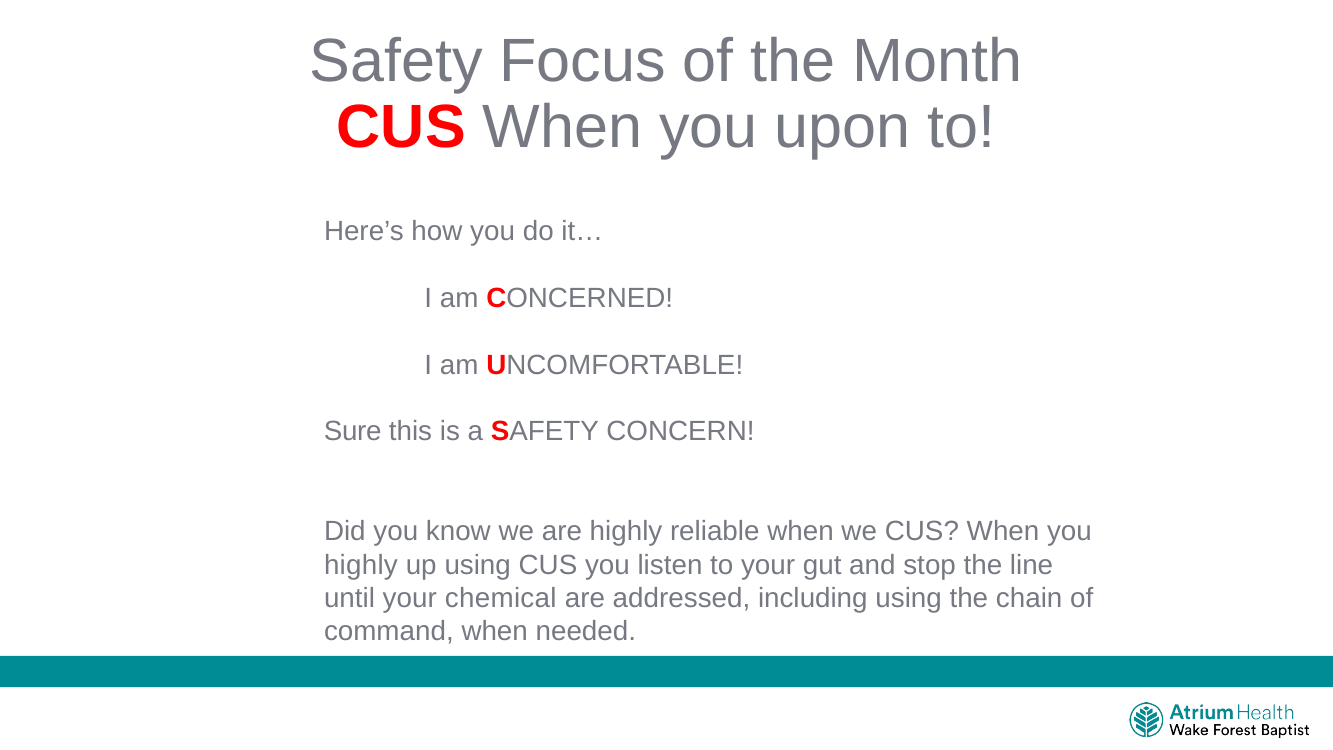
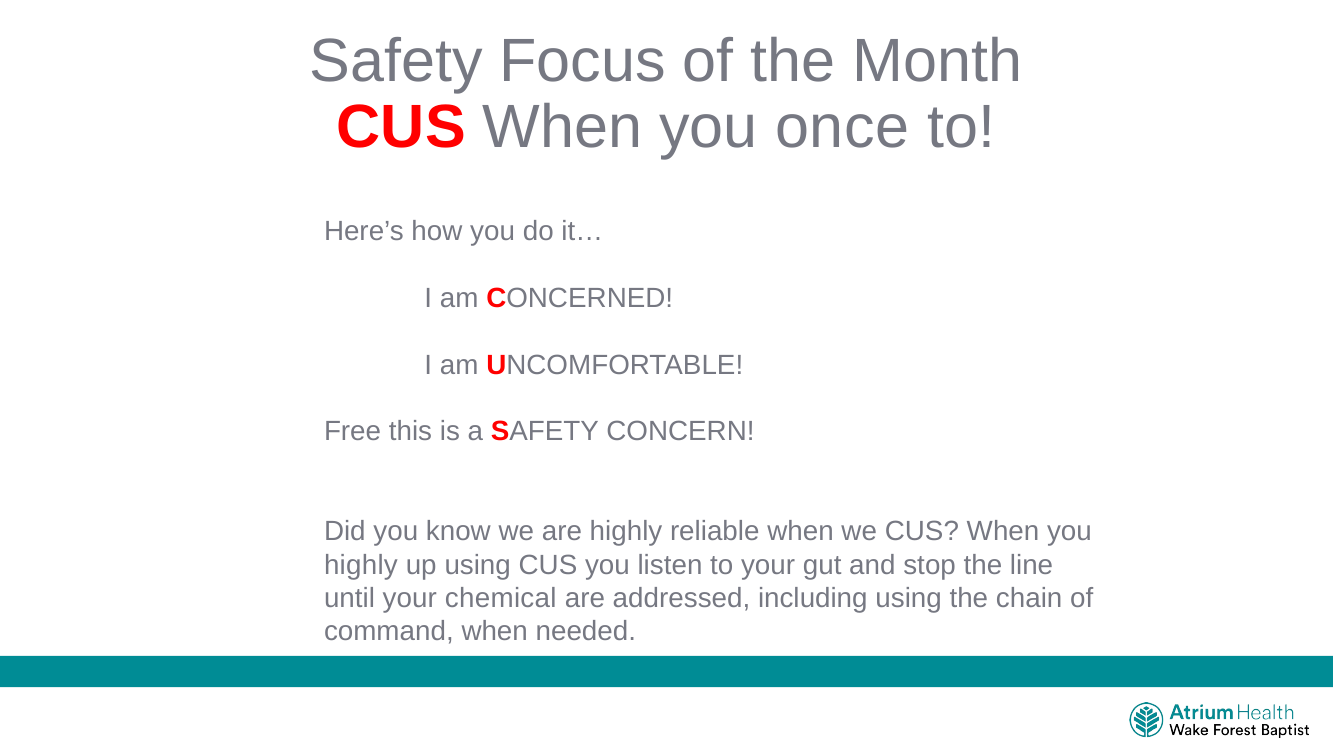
upon: upon -> once (842, 127)
Sure: Sure -> Free (353, 431)
